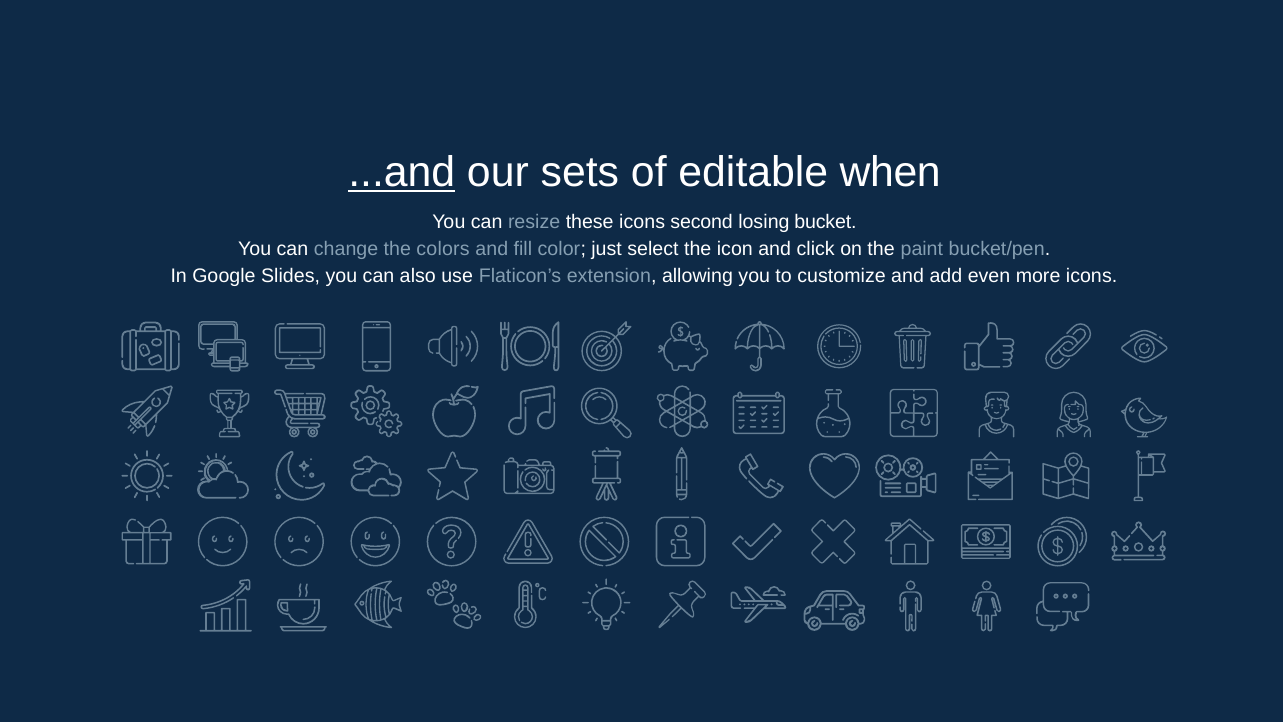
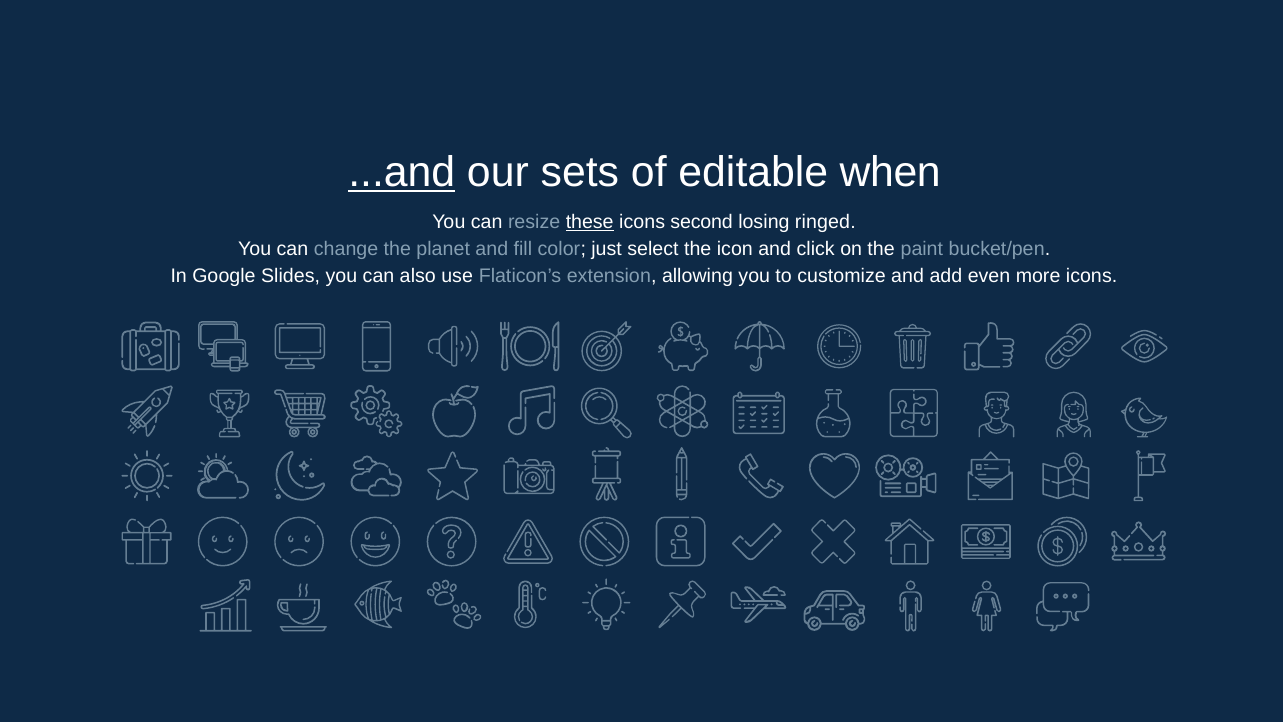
these underline: none -> present (590, 222)
bucket: bucket -> ringed (825, 222)
colors: colors -> planet (443, 249)
